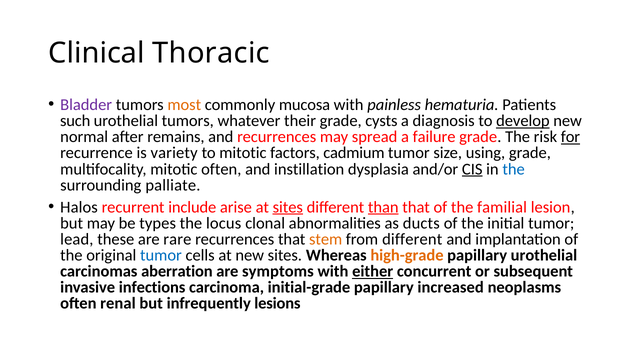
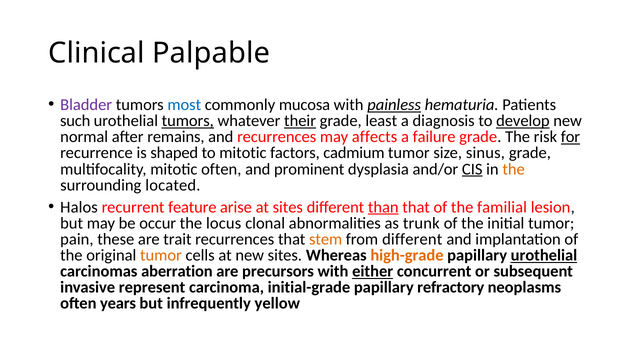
Thoracic: Thoracic -> Palpable (211, 53)
most colour: orange -> blue (184, 105)
painless underline: none -> present (394, 105)
tumors underline: none -> present (188, 121)
their underline: none -> present (300, 121)
cysts: cysts -> least (381, 121)
spread: spread -> affects (375, 137)
variety: variety -> shaped (174, 153)
using: using -> sinus (485, 153)
instillation: instillation -> prominent (309, 169)
the colour: blue -> orange (514, 169)
palliate: palliate -> located (173, 185)
include: include -> feature (192, 207)
sites underline: present -> none (288, 207)
types: types -> occur (158, 223)
ducts: ducts -> trunk (421, 223)
lead: lead -> pain (77, 239)
rare: rare -> trait (177, 239)
tumor colour: blue -> orange (161, 255)
urothelial underline: none -> present (544, 255)
symptoms: symptoms -> precursors (278, 271)
infections: infections -> represent (152, 287)
increased: increased -> refractory (451, 287)
renal: renal -> years (118, 303)
lesions: lesions -> yellow (277, 303)
